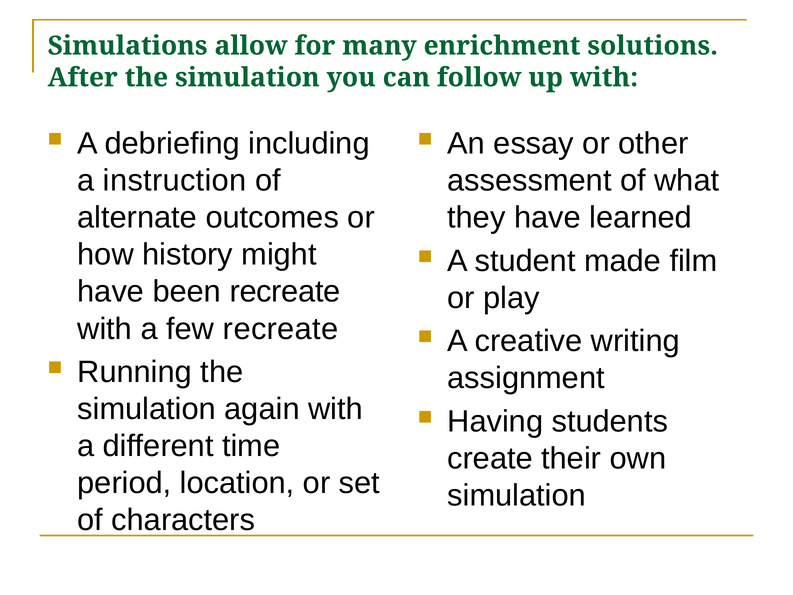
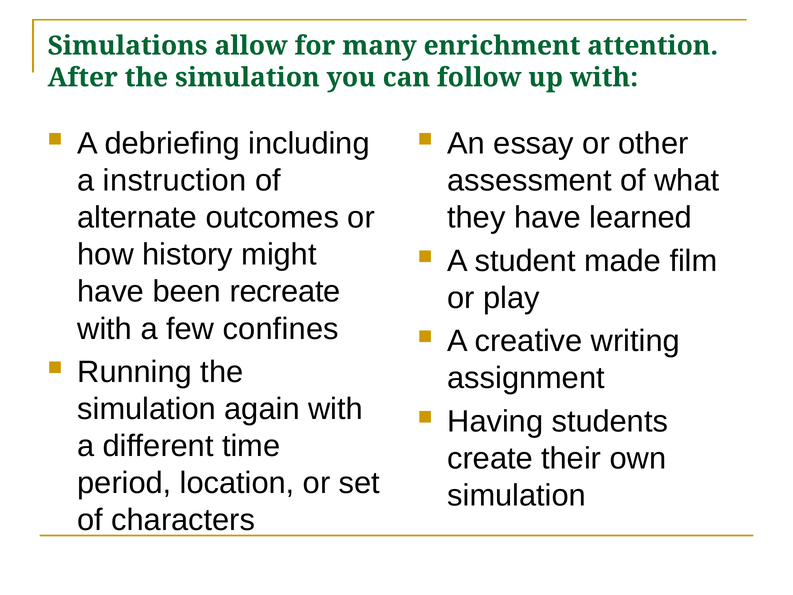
solutions: solutions -> attention (653, 46)
few recreate: recreate -> confines (281, 329)
